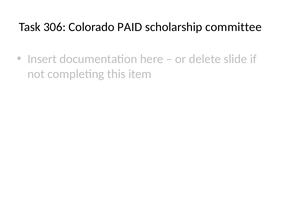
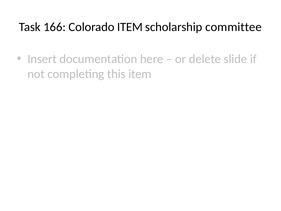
306: 306 -> 166 (55, 27)
Colorado PAID: PAID -> ITEM (130, 27)
